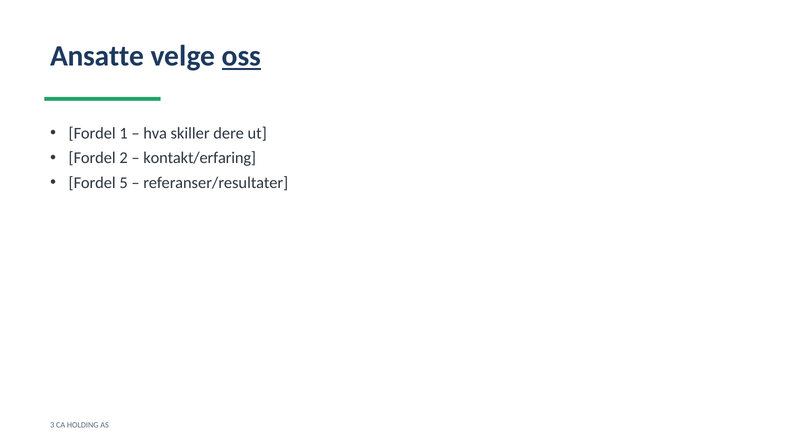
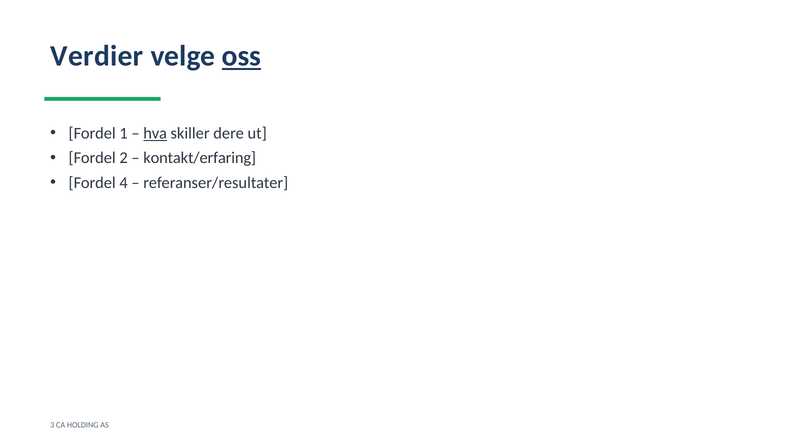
Ansatte: Ansatte -> Verdier (97, 56)
hva underline: none -> present (155, 133)
5: 5 -> 4 (124, 183)
